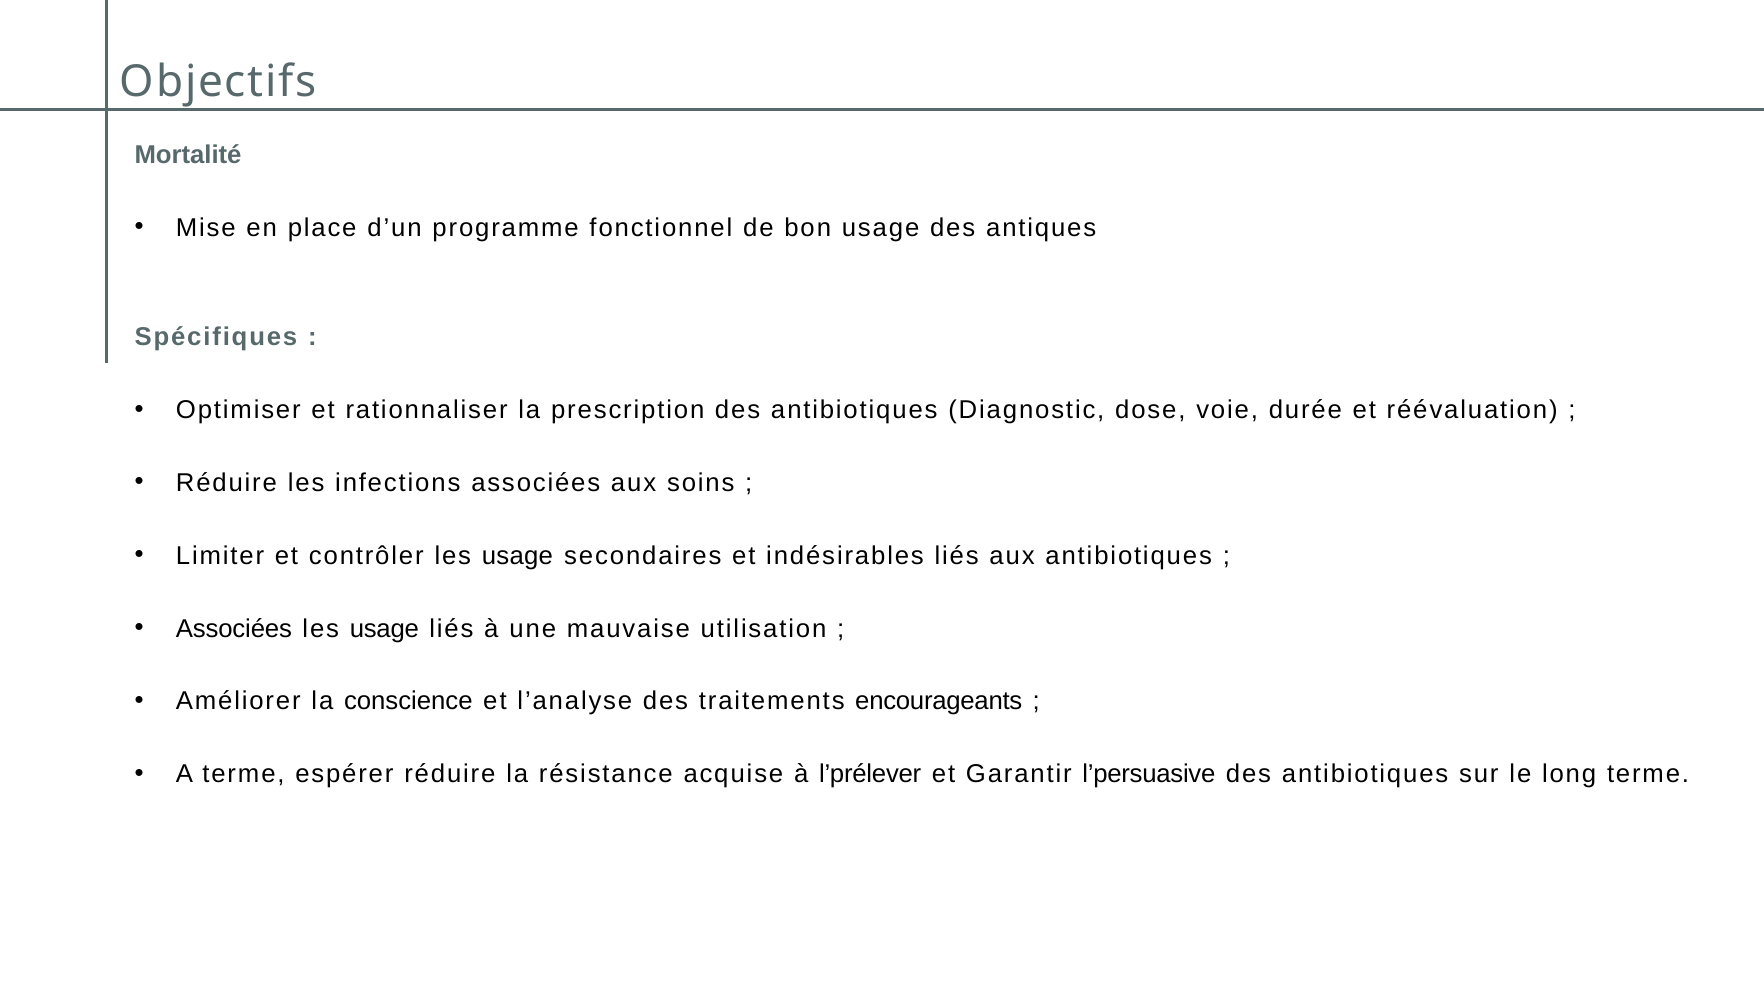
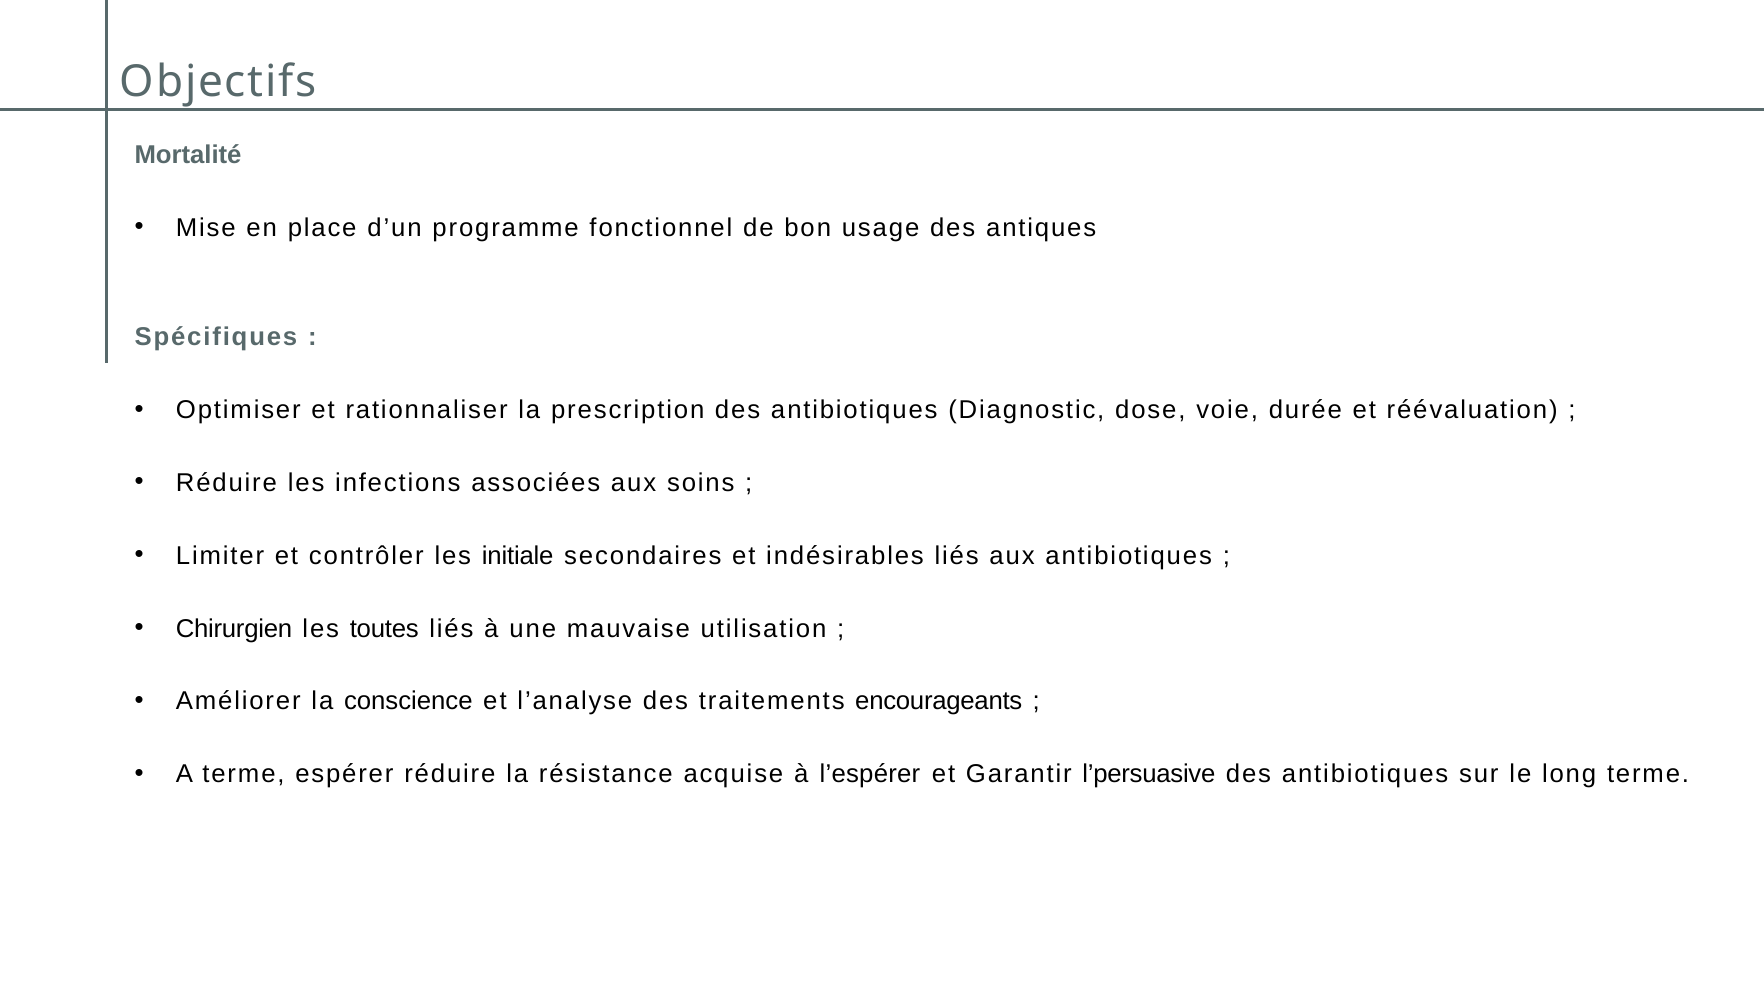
contrôler les usage: usage -> initiale (518, 556)
Associées: Associées -> Chirurgien (234, 629)
usage: usage -> toutes (384, 629)
l’prélever: l’prélever -> l’espérer (870, 775)
